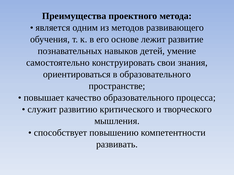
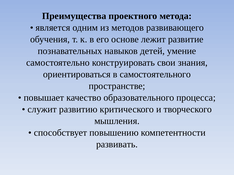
в образовательного: образовательного -> самостоятельного (155, 74)
